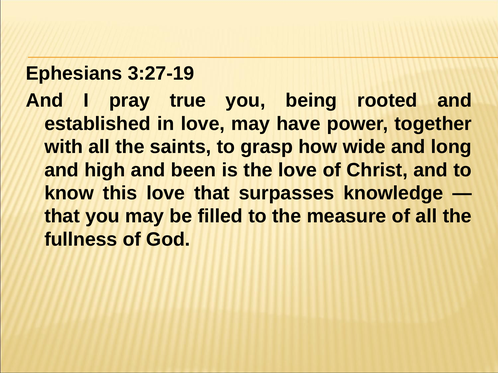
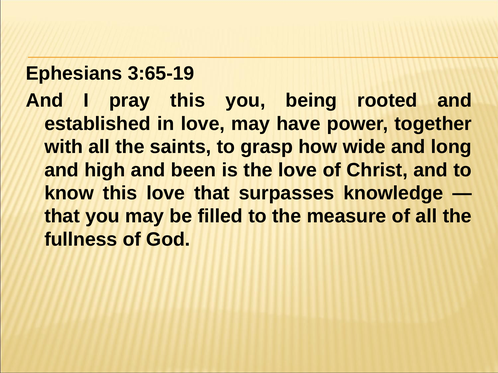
3:27-19: 3:27-19 -> 3:65-19 (161, 74)
pray true: true -> this (188, 101)
